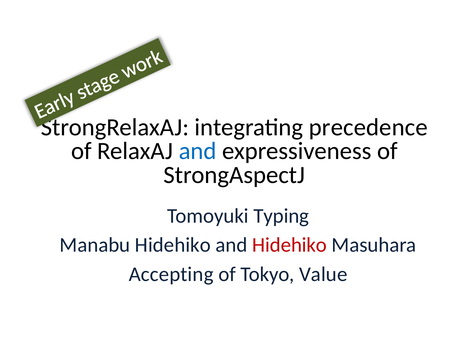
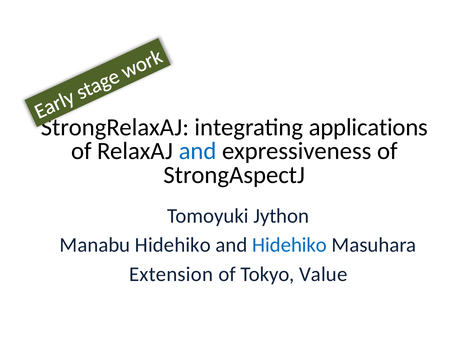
precedence: precedence -> applications (368, 127)
Typing: Typing -> Jython (281, 216)
Hidehiko colour: red -> blue (290, 245)
Accepting: Accepting -> Extension (171, 274)
